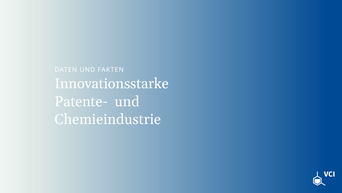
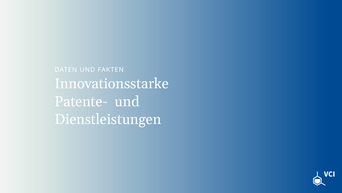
Chemieindustrie: Chemieindustrie -> Dienstleistungen (108, 119)
